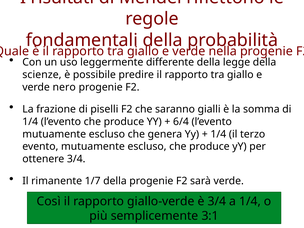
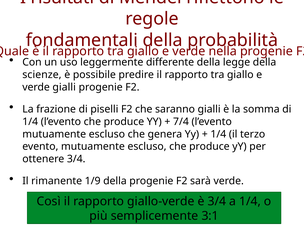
verde nero: nero -> gialli (64, 87)
6/4: 6/4 -> 7/4 (181, 122)
1/7: 1/7 -> 1/9 (93, 181)
